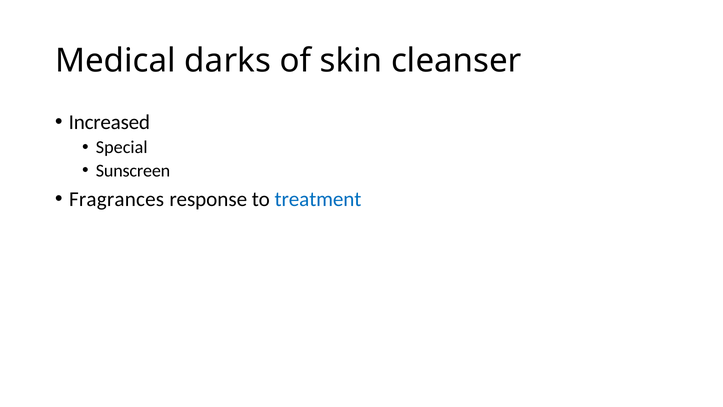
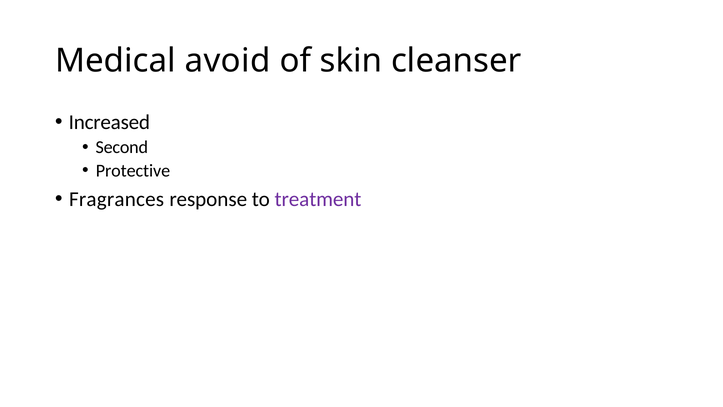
darks: darks -> avoid (228, 61)
Special: Special -> Second (122, 147)
Sunscreen: Sunscreen -> Protective (133, 170)
treatment colour: blue -> purple (318, 199)
